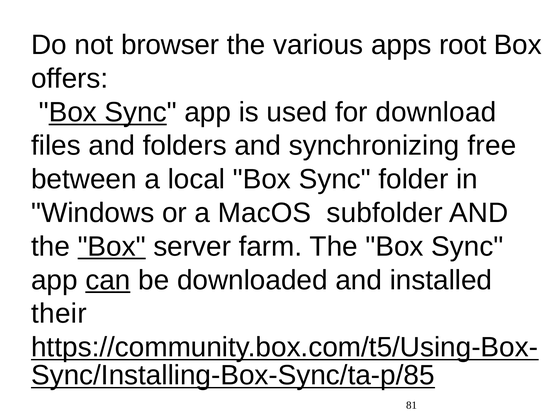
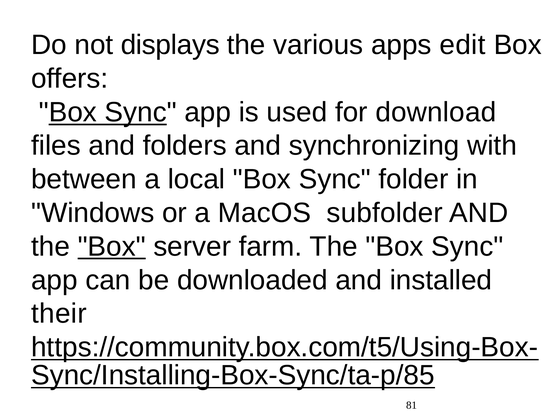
browser: browser -> displays (170, 45)
root: root -> edit (463, 45)
free: free -> with (492, 145)
can underline: present -> none (108, 280)
